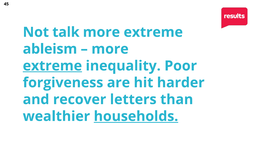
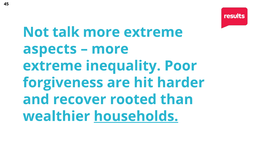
ableism: ableism -> aspects (50, 49)
extreme underline: present -> none (52, 66)
letters: letters -> rooted (133, 100)
